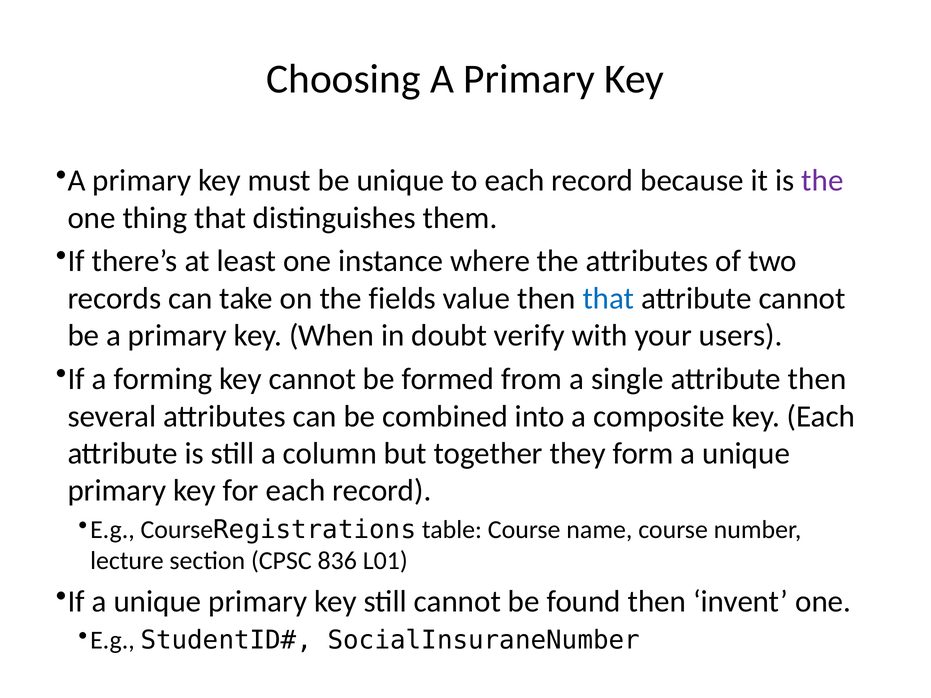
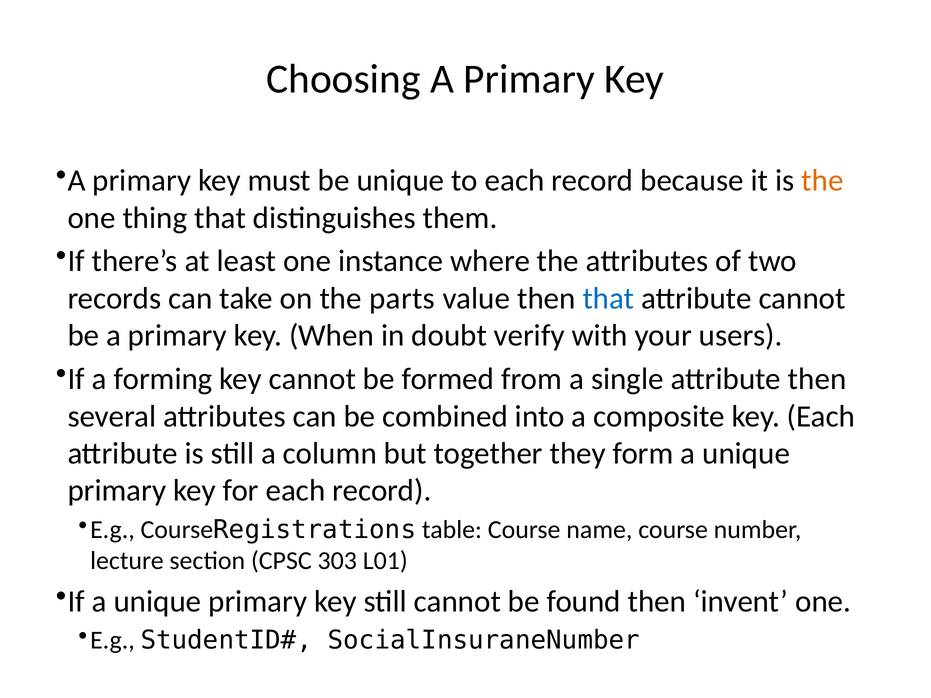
the colour: purple -> orange (822, 181)
fields: fields -> parts (402, 299)
836: 836 -> 303 (337, 561)
